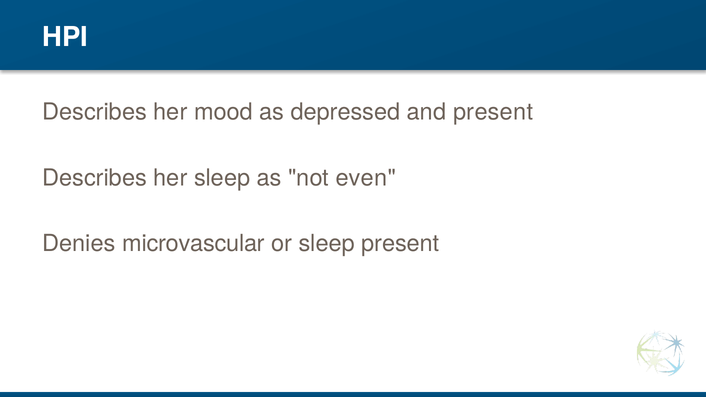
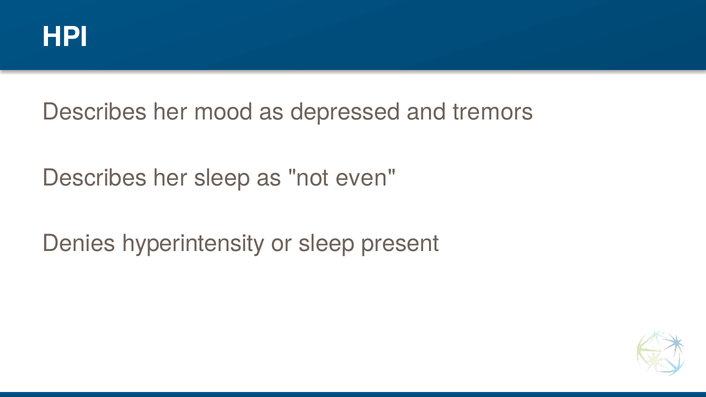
and present: present -> tremors (493, 112)
microvascular: microvascular -> hyperintensity (193, 244)
